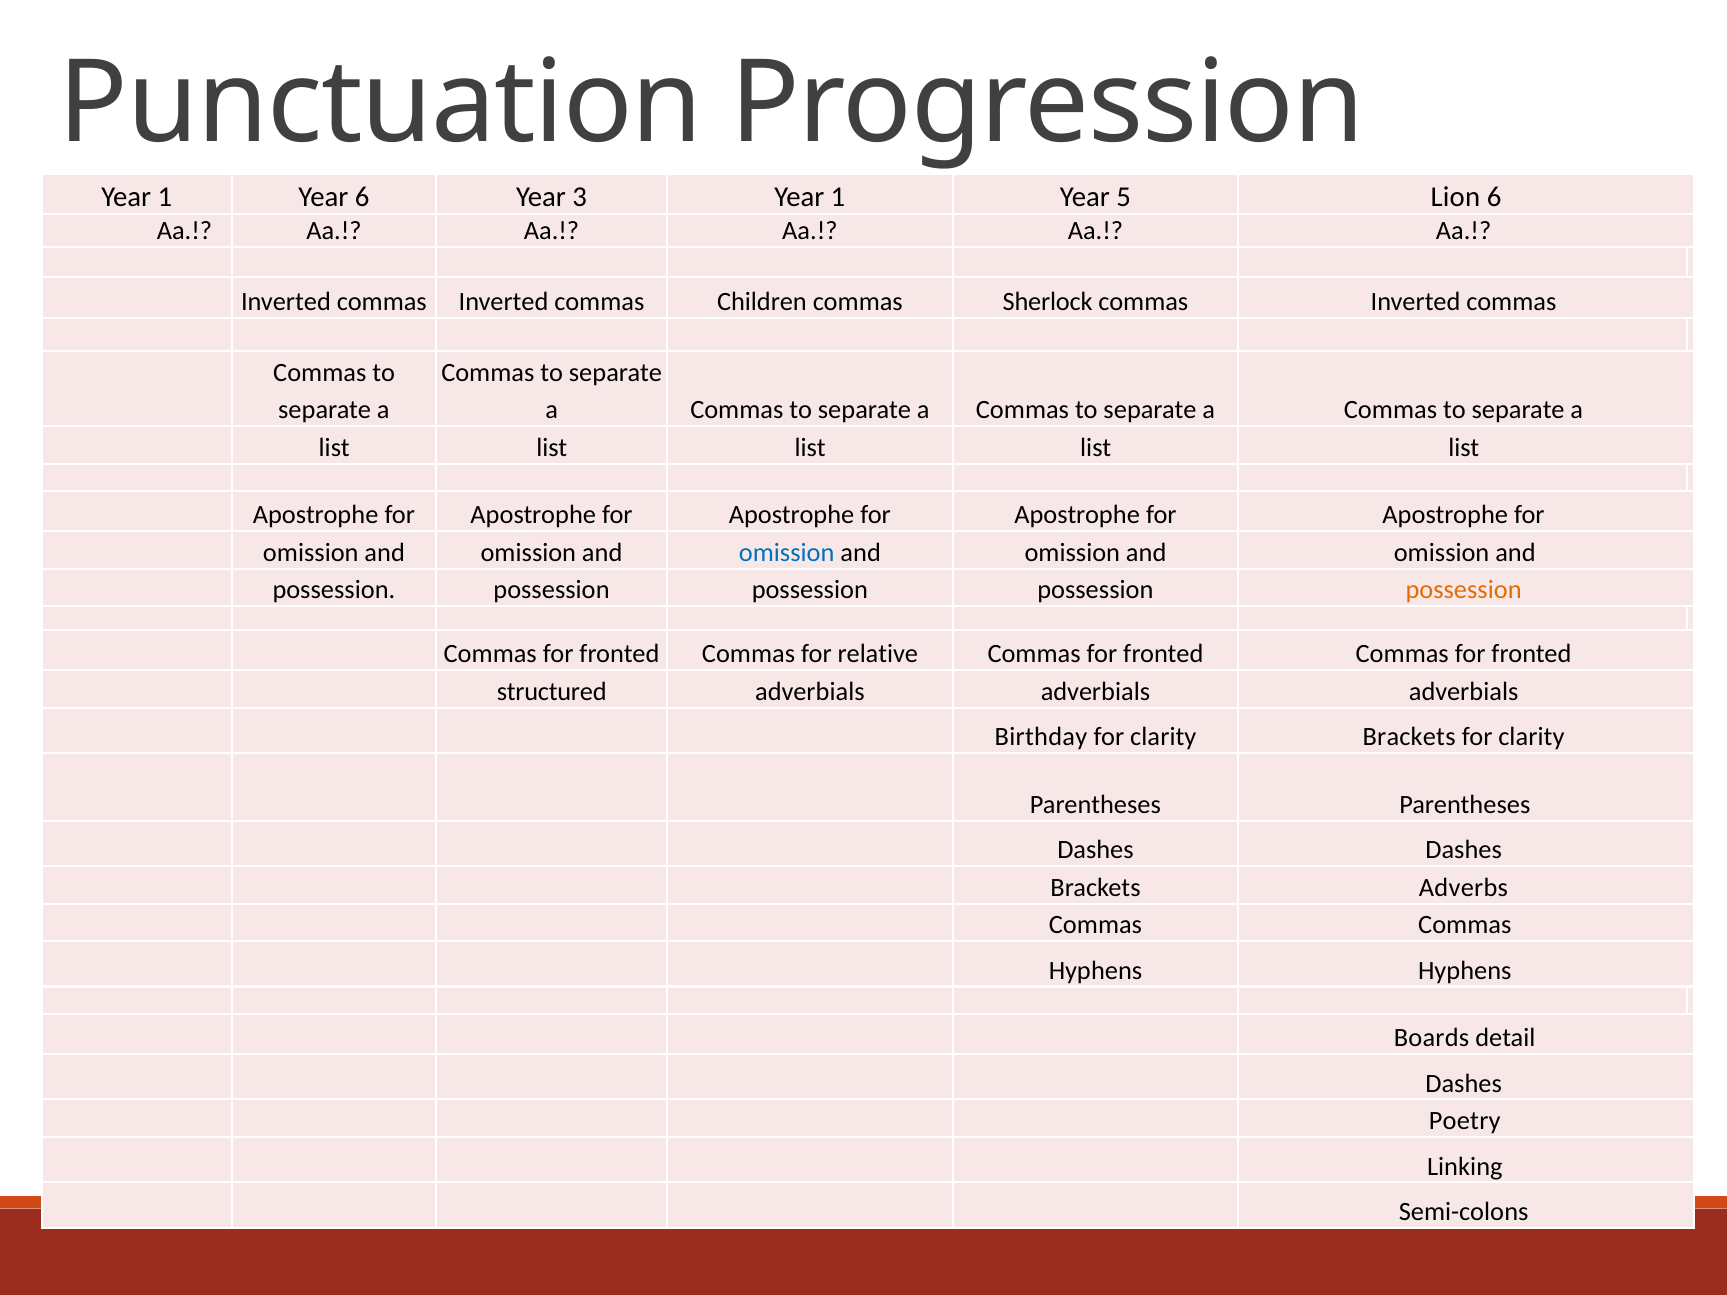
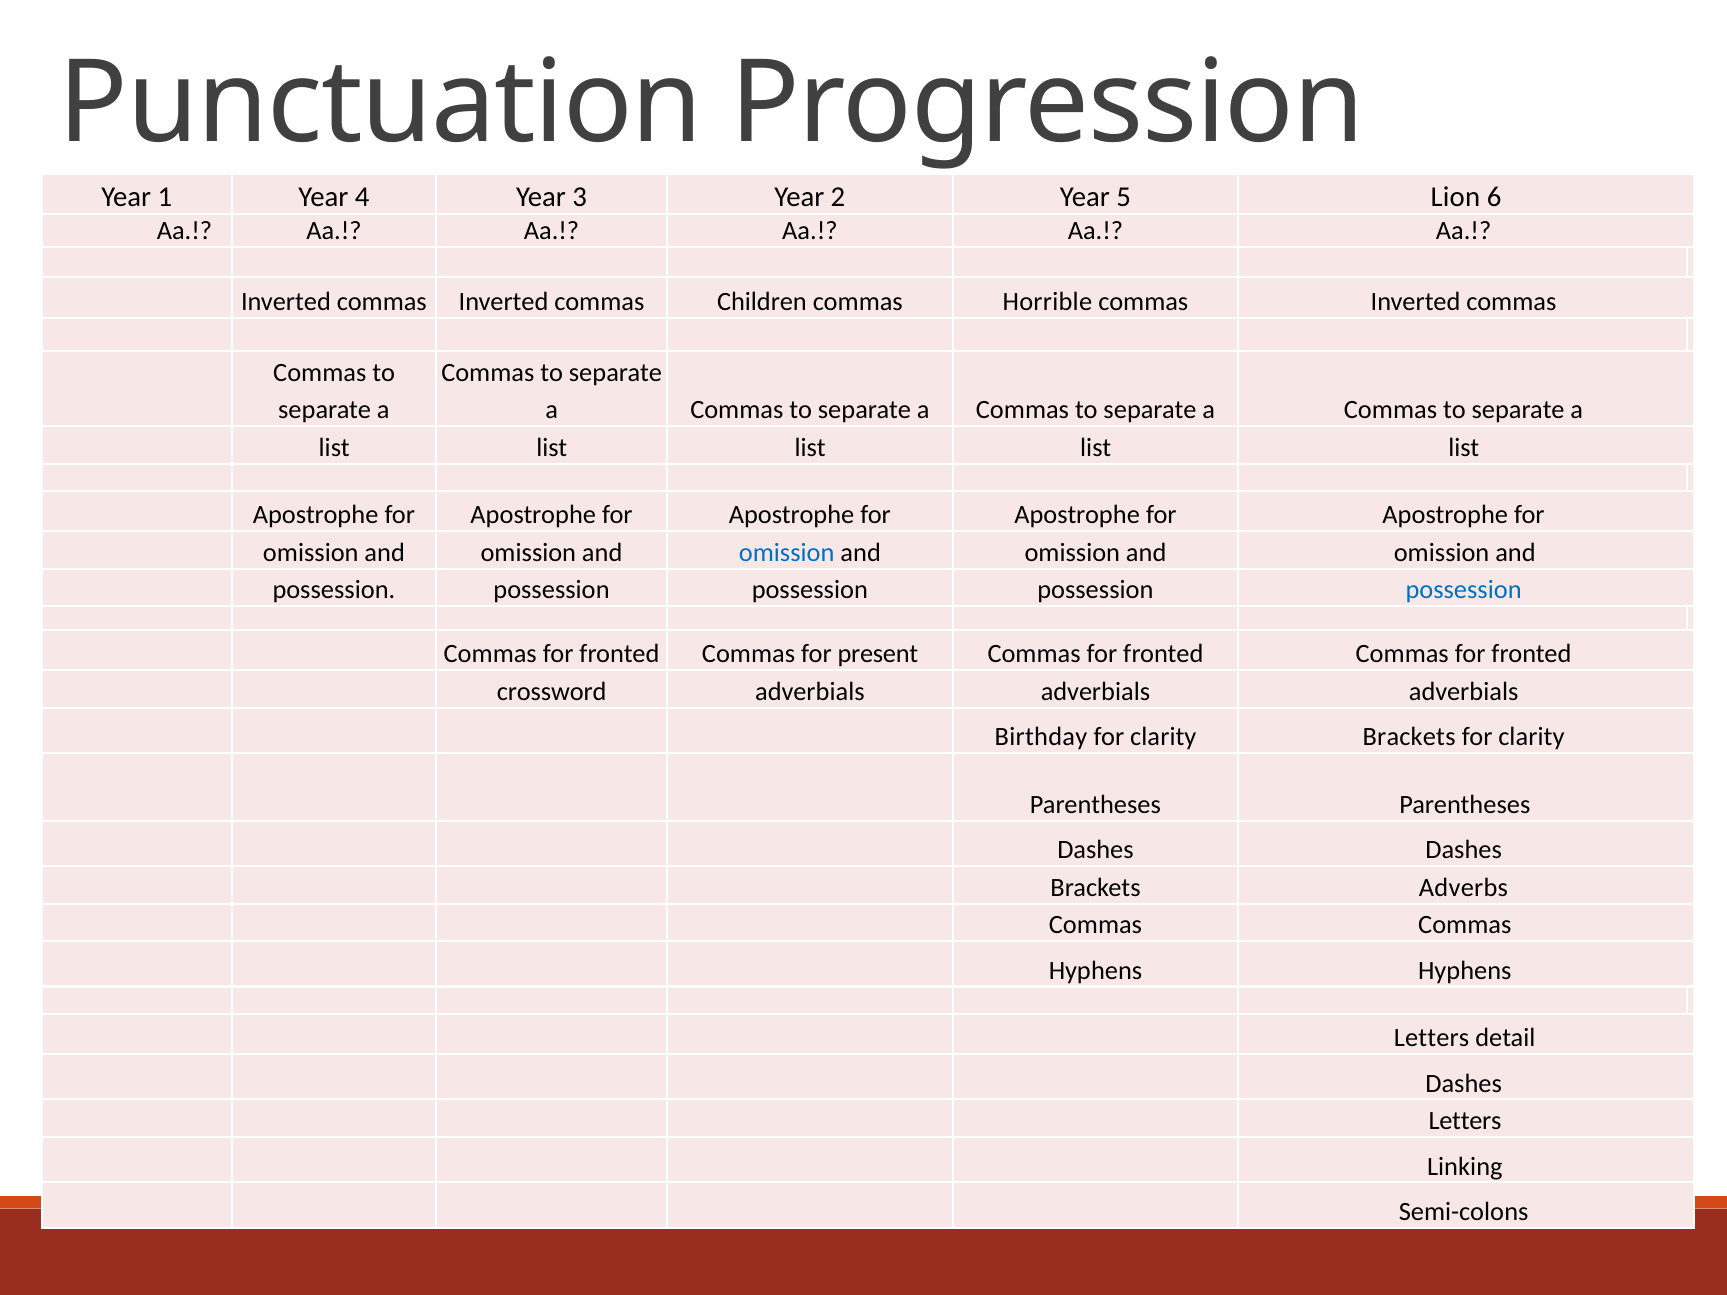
Year 6: 6 -> 4 (362, 197)
3 Year 1: 1 -> 2 (838, 197)
Sherlock: Sherlock -> Horrible (1047, 302)
possession colour: orange -> blue (1464, 590)
relative: relative -> present (878, 654)
structured: structured -> crossword (552, 692)
Boards: Boards -> Letters (1432, 1038)
Poetry: Poetry -> Letters (1465, 1121)
